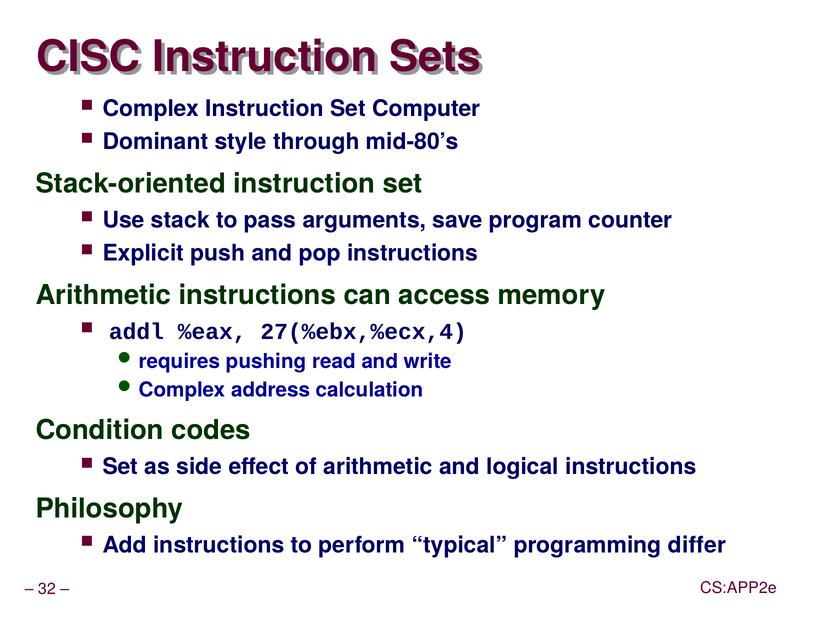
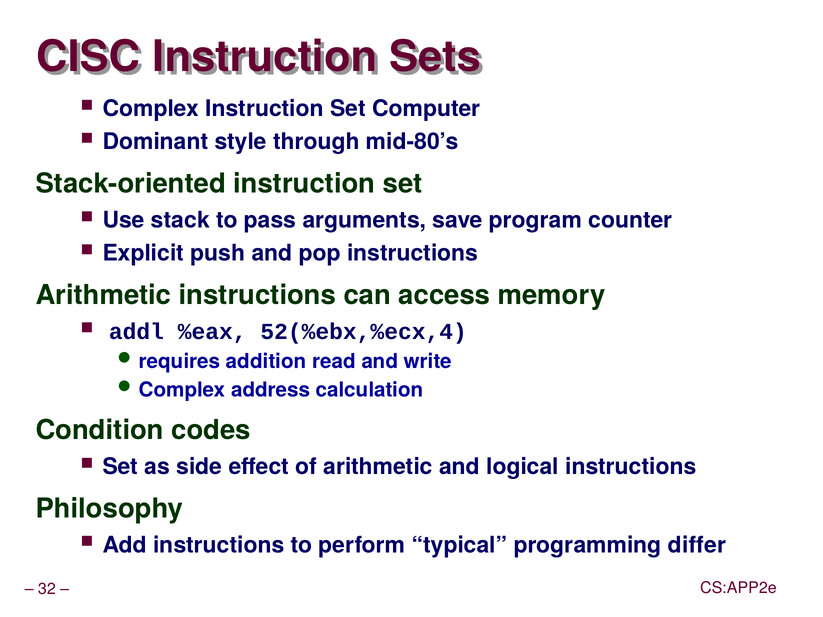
27(%ebx,%ecx,4: 27(%ebx,%ecx,4 -> 52(%ebx,%ecx,4 (364, 331)
pushing: pushing -> addition (266, 361)
